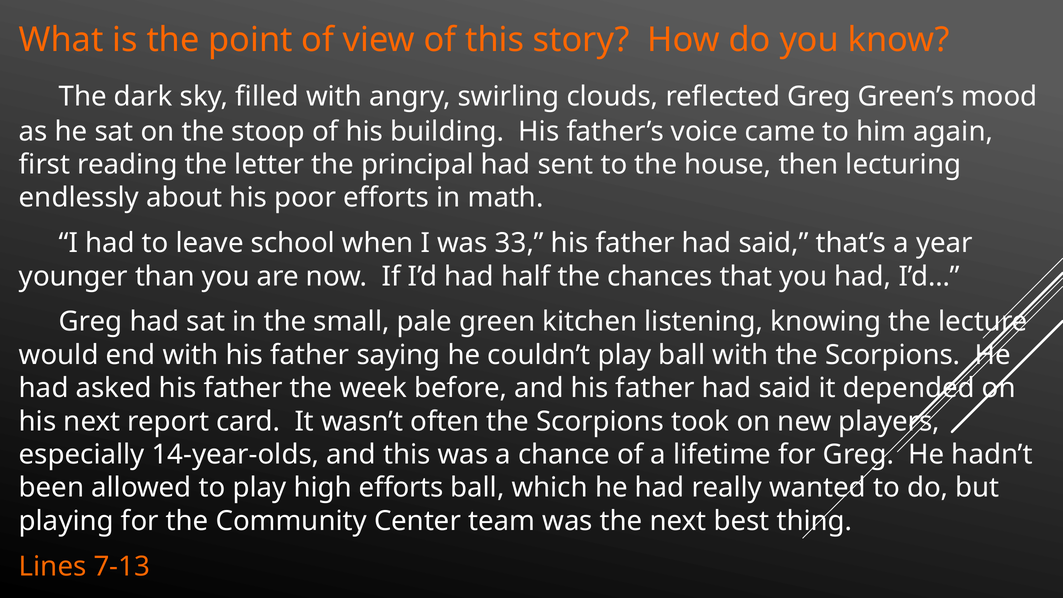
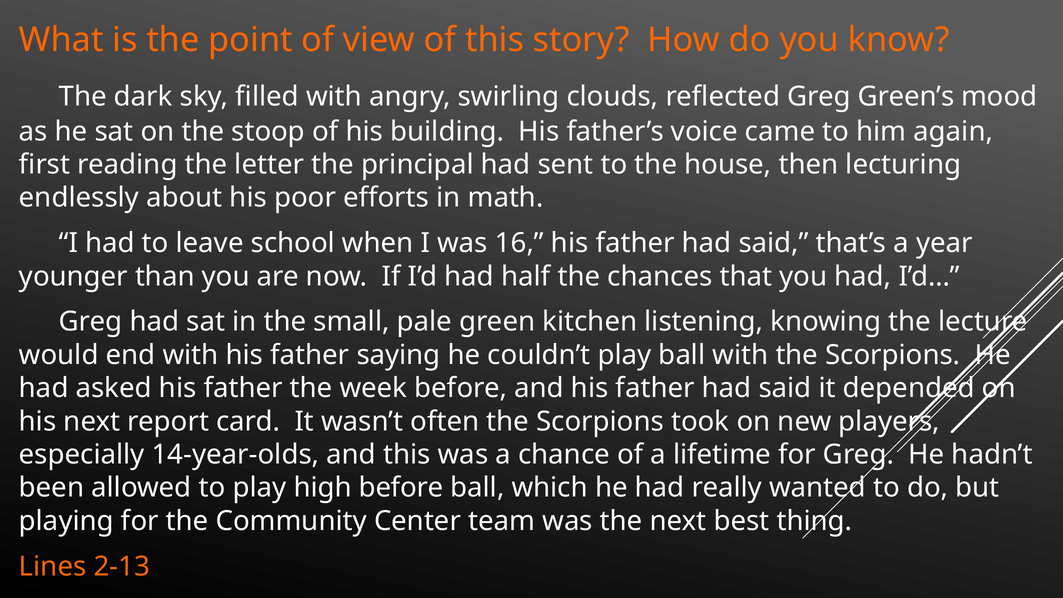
33: 33 -> 16 (519, 243)
high efforts: efforts -> before (401, 488)
7-13: 7-13 -> 2-13 (122, 566)
